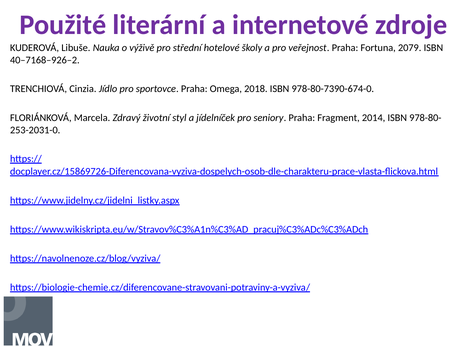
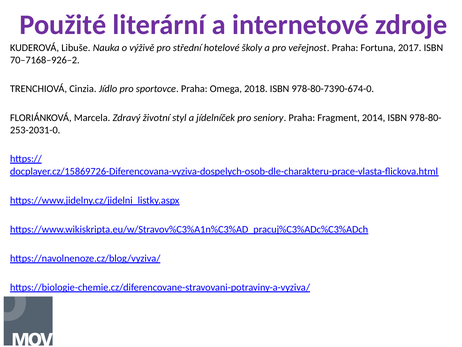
2079: 2079 -> 2017 (410, 48)
40–7168–926–2: 40–7168–926–2 -> 70–7168–926–2 (45, 60)
